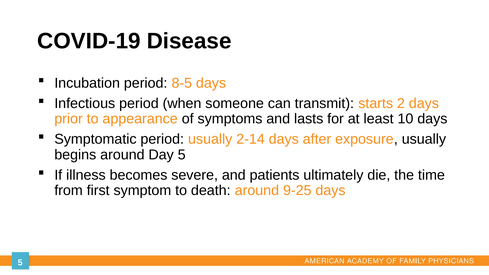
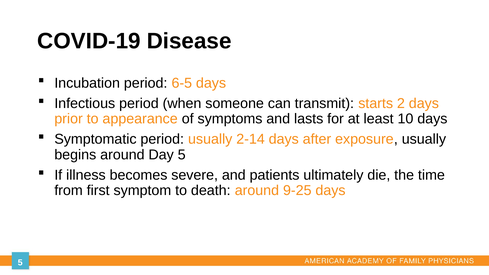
8-5: 8-5 -> 6-5 (182, 83)
